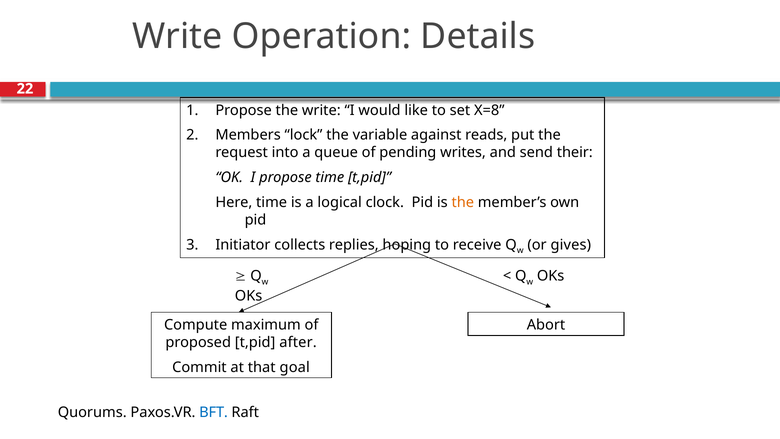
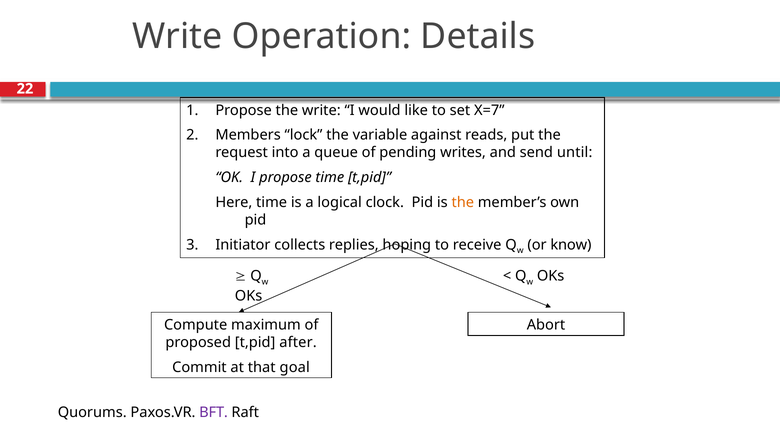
X=8: X=8 -> X=7 (489, 110)
their: their -> until (575, 153)
gives: gives -> know (571, 245)
BFT colour: blue -> purple (214, 412)
